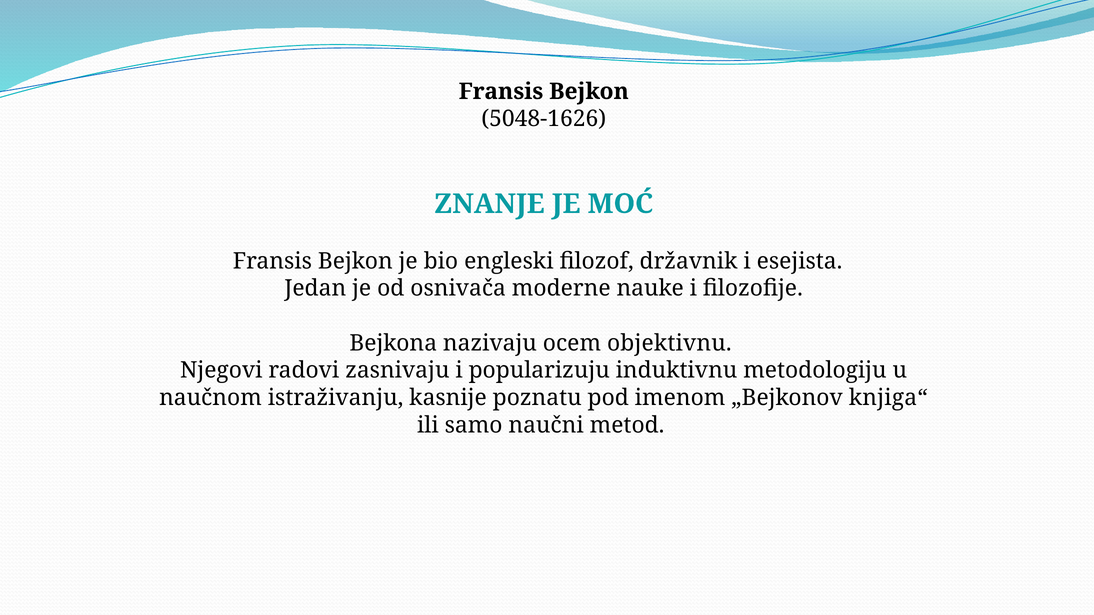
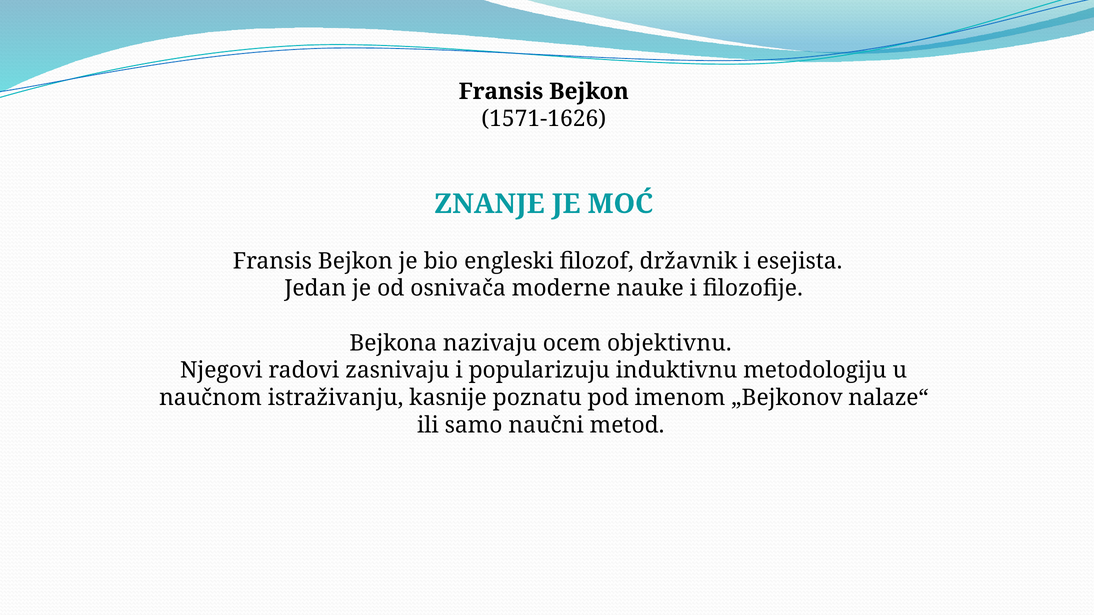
5048-1626: 5048-1626 -> 1571-1626 (544, 119)
knjiga“: knjiga“ -> nalaze“ (888, 398)
